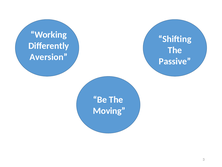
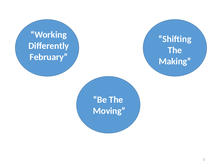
Aversion: Aversion -> February (49, 57)
Passive: Passive -> Making (175, 61)
